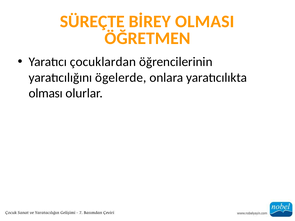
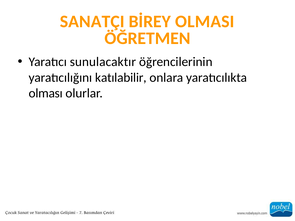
SÜREÇTE: SÜREÇTE -> SANATÇI (92, 21)
çocuklardan: çocuklardan -> sunulacaktır (103, 62)
ögelerde: ögelerde -> katılabilir (121, 78)
